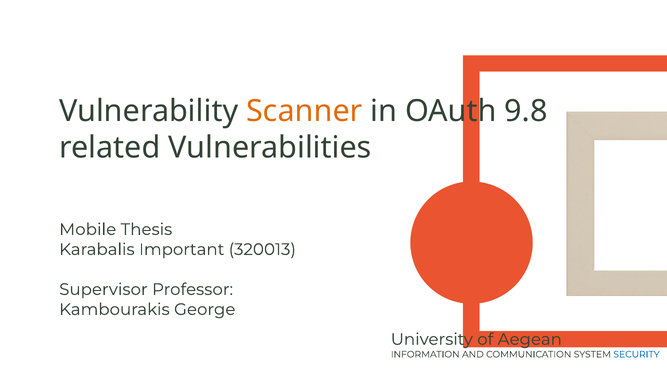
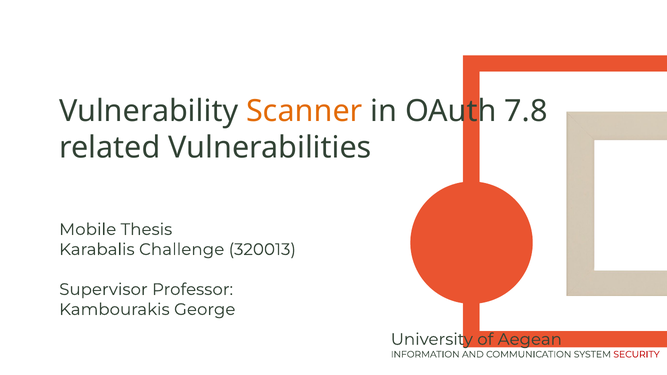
9.8: 9.8 -> 7.8 (526, 111)
Important: Important -> Challenge (182, 250)
SECURITY colour: blue -> red (636, 355)
